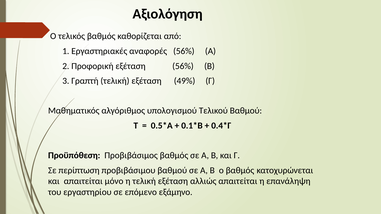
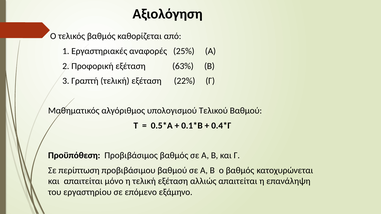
αναφορές 56%: 56% -> 25% (184, 51)
εξέταση 56%: 56% -> 63% (183, 66)
49%: 49% -> 22% (185, 81)
